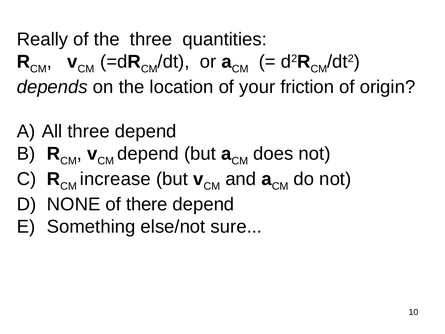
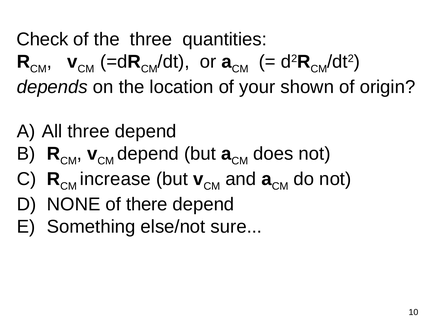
Really: Really -> Check (43, 39)
friction: friction -> shown (307, 87)
